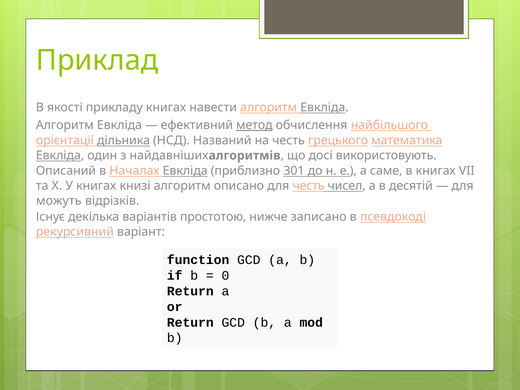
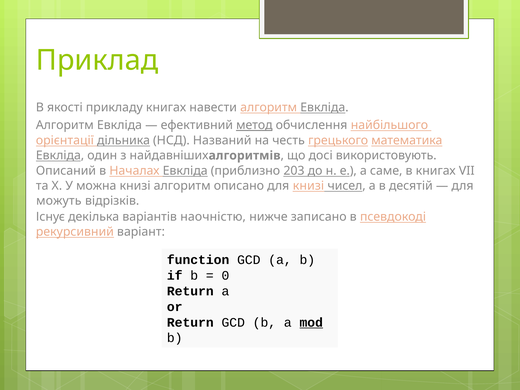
301: 301 -> 203 (294, 171)
У книгах: книгах -> можна (96, 186)
для честь: честь -> книзі (308, 186)
простотою: простотою -> наочністю (213, 217)
mod underline: none -> present (311, 322)
